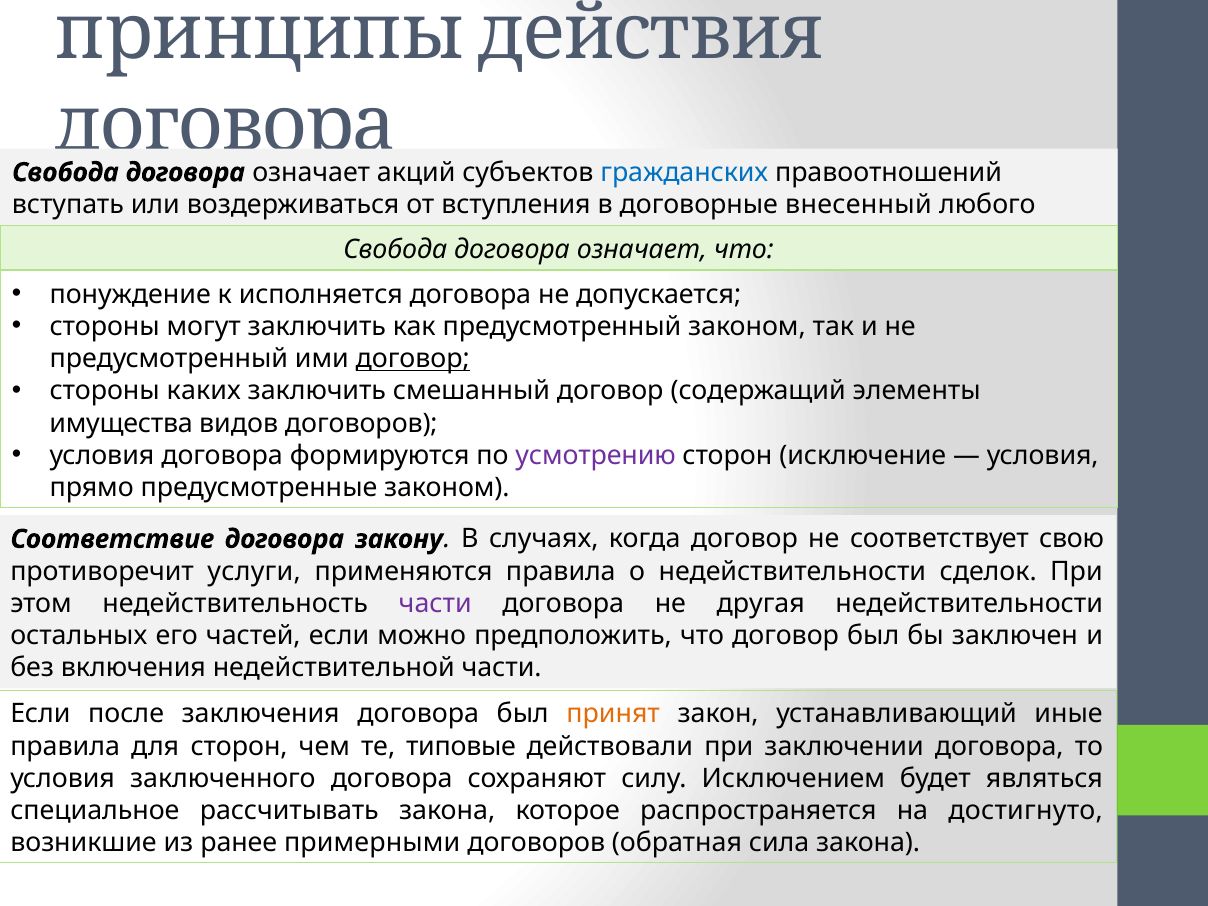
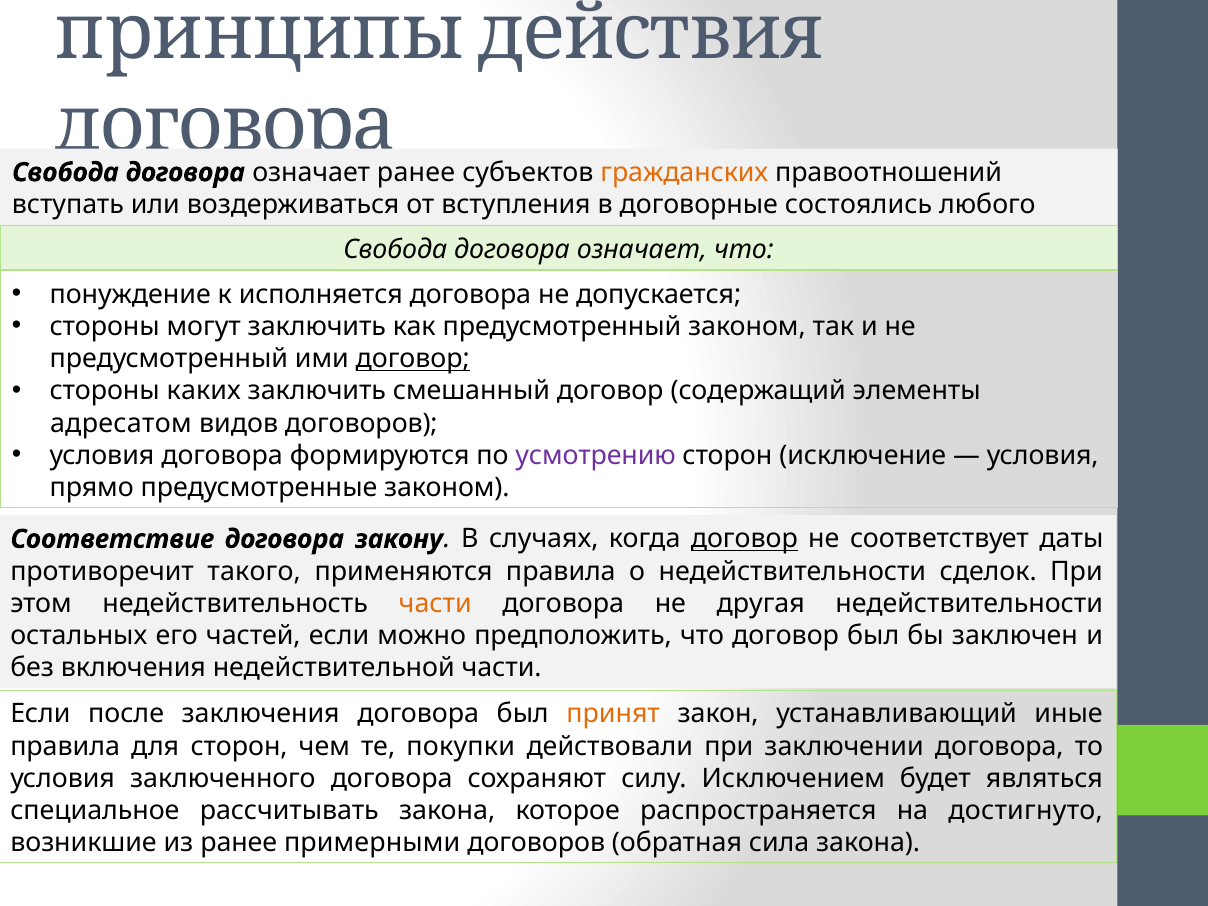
акций: акций -> ранее (416, 172)
гражданских colour: blue -> orange (684, 172)
внесенный: внесенный -> состоялись (859, 205)
имущества: имущества -> адресатом (121, 423)
договор underline: none -> present (744, 539)
свою: свою -> даты (1071, 539)
услуги: услуги -> такого (254, 571)
части colour: purple -> orange (435, 604)
типовые: типовые -> покупки (461, 746)
